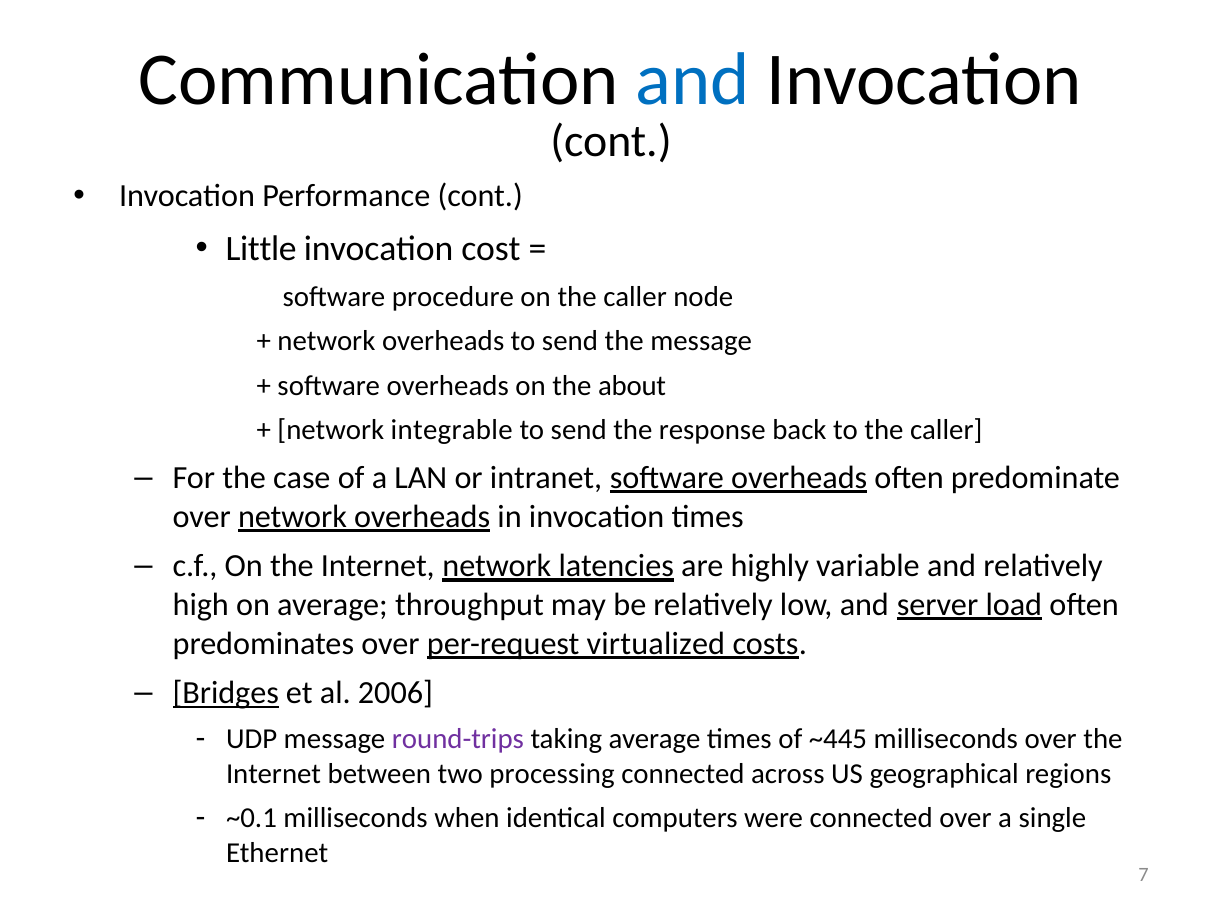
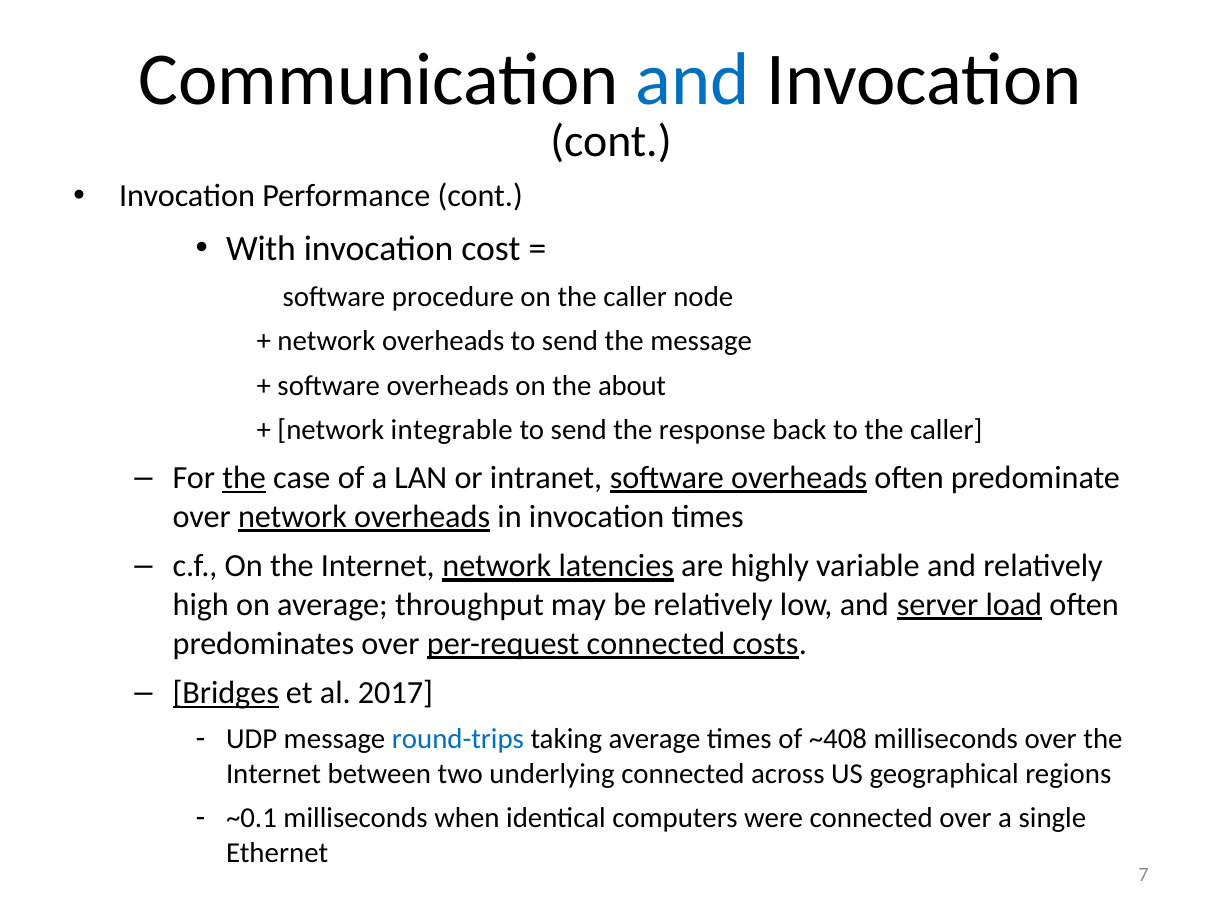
Little: Little -> With (261, 249)
the underline: none -> present (244, 478)
per-request virtualized: virtualized -> connected (656, 644)
2006: 2006 -> 2017 (395, 693)
round-trips colour: purple -> blue (458, 740)
~445: ~445 -> ~408 (838, 740)
processing: processing -> underlying (552, 774)
